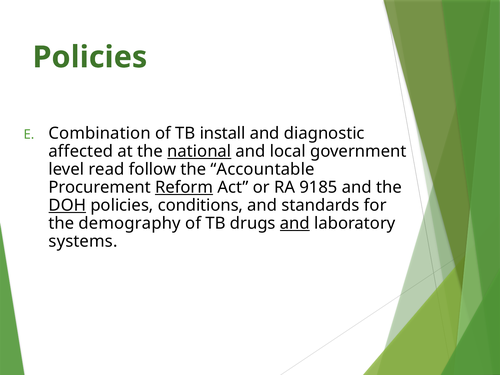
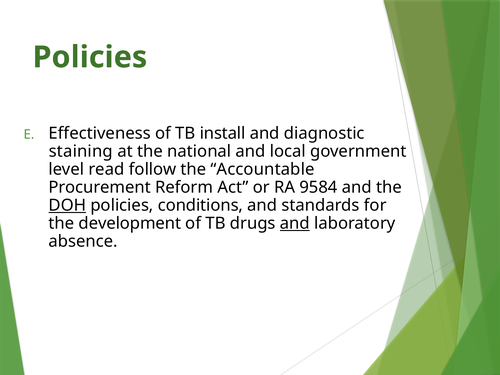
Combination: Combination -> Effectiveness (100, 133)
affected: affected -> staining (81, 151)
national underline: present -> none (199, 151)
Reform underline: present -> none (184, 187)
9185: 9185 -> 9584 (318, 187)
demography: demography -> development (130, 223)
systems: systems -> absence (83, 241)
